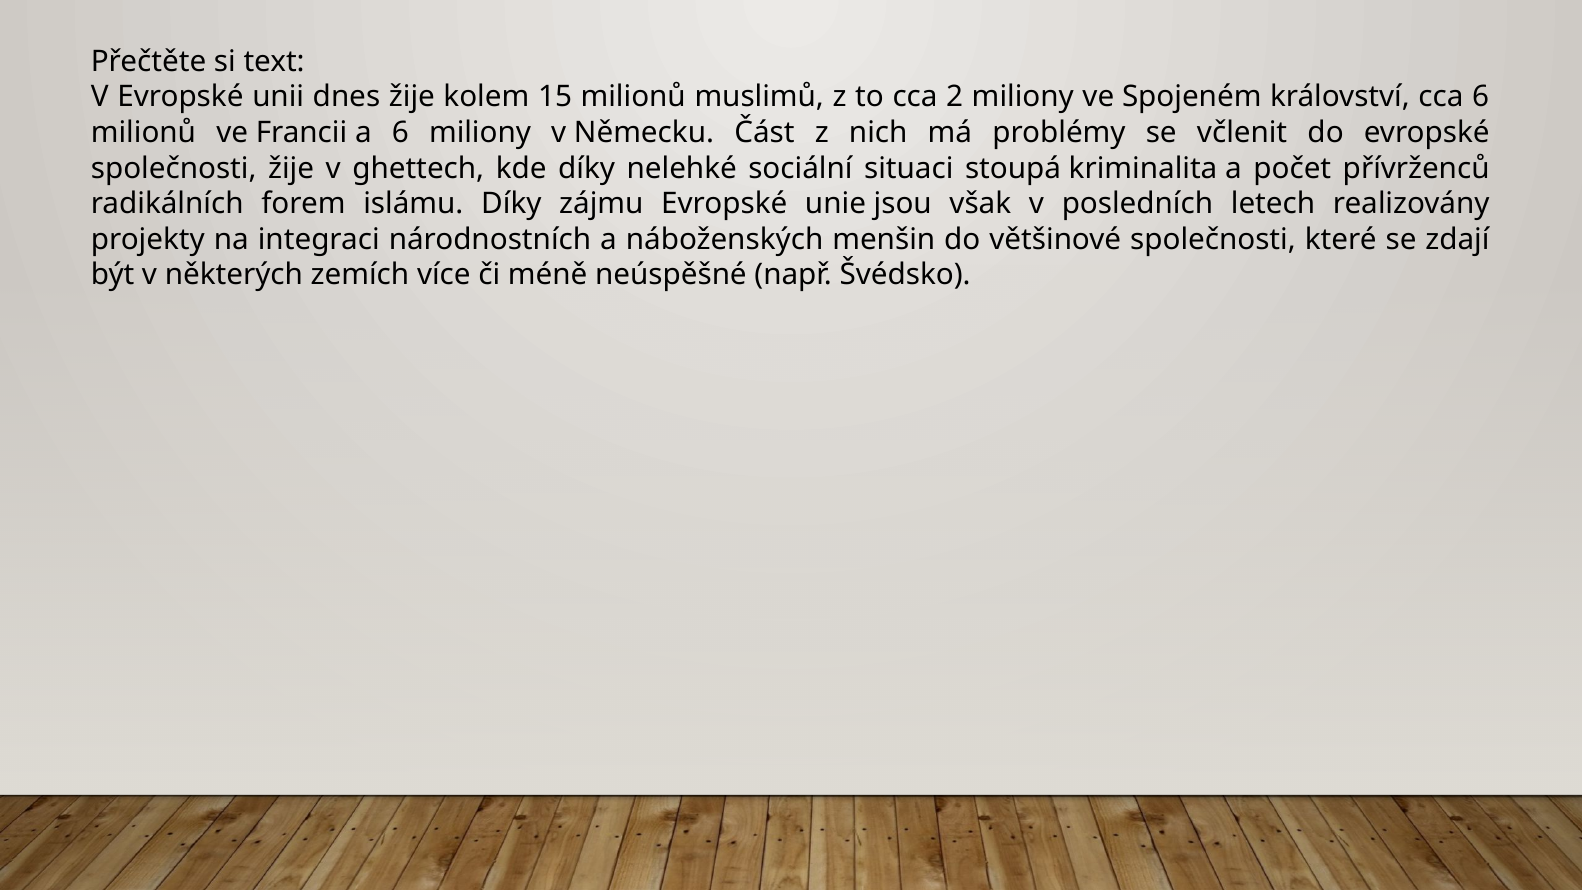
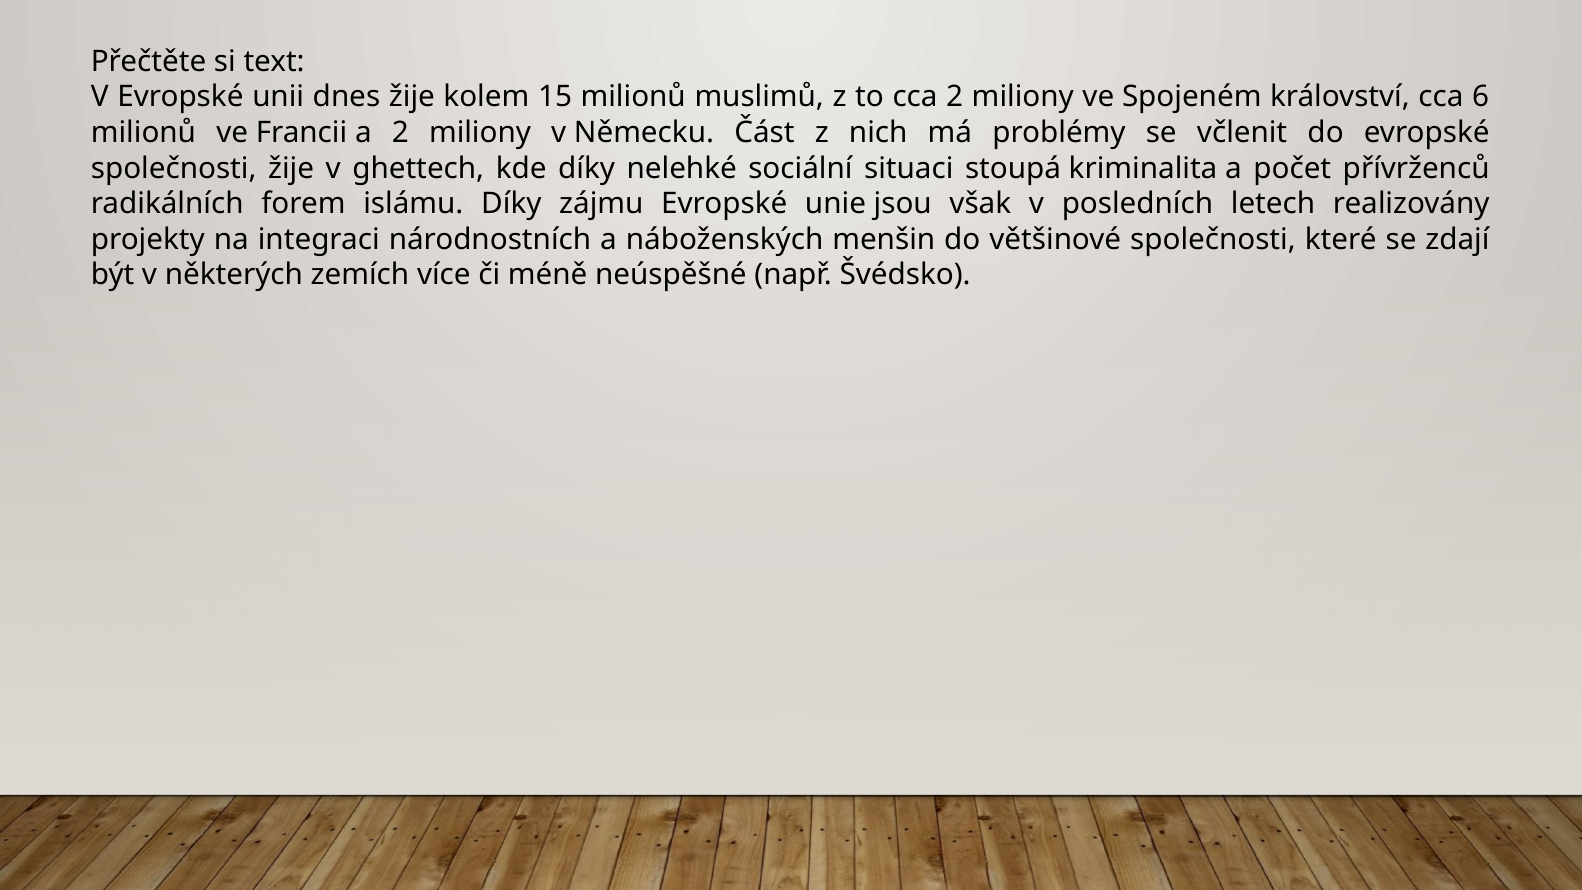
a 6: 6 -> 2 (400, 133)
